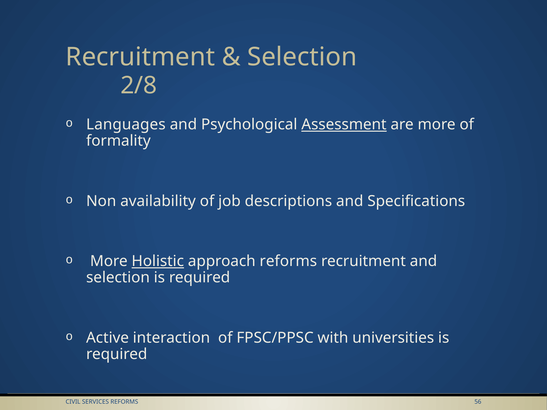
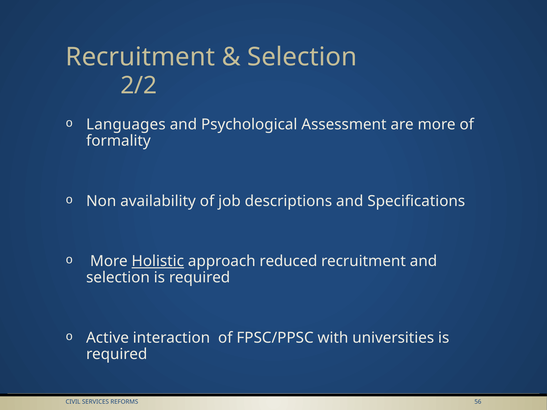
2/8: 2/8 -> 2/2 (139, 85)
Assessment underline: present -> none (344, 125)
approach reforms: reforms -> reduced (288, 261)
